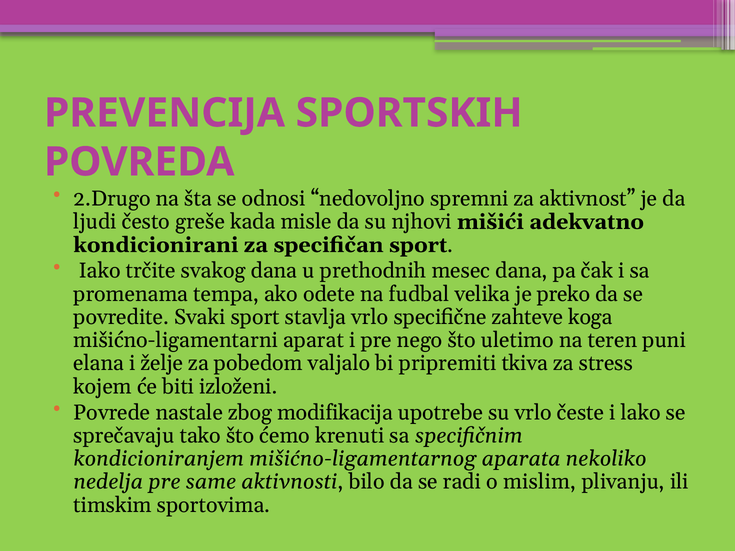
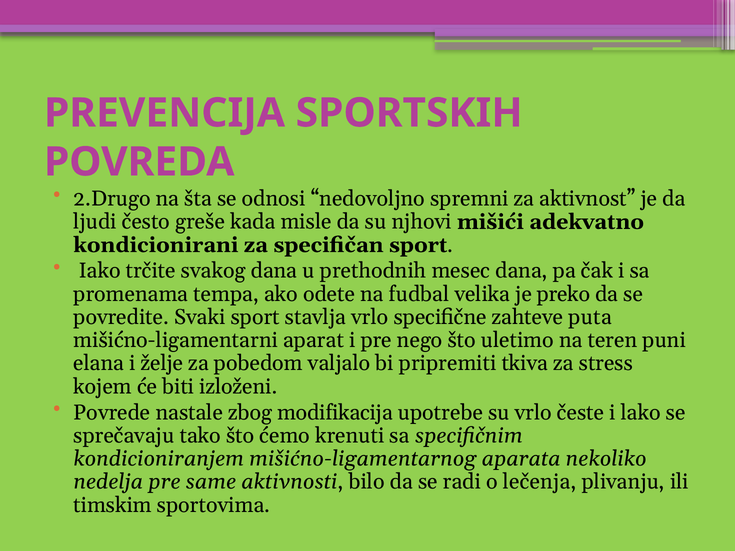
koga: koga -> puta (590, 317)
mislim: mislim -> lečenja (540, 482)
